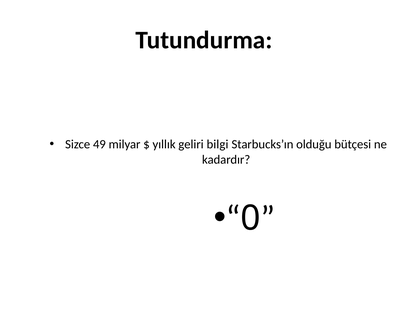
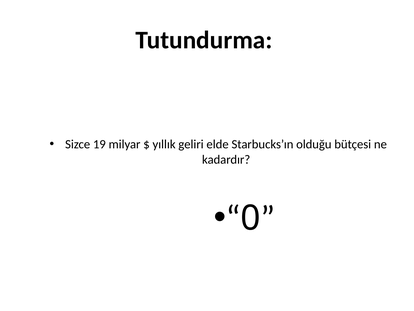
49: 49 -> 19 (99, 144)
bilgi: bilgi -> elde (218, 144)
